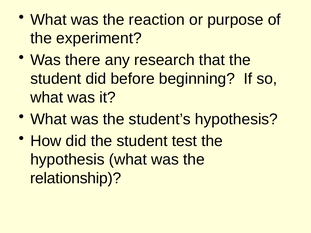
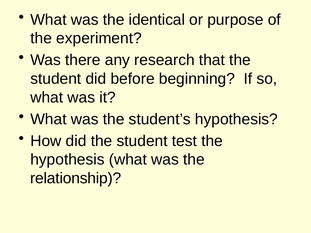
reaction: reaction -> identical (157, 20)
